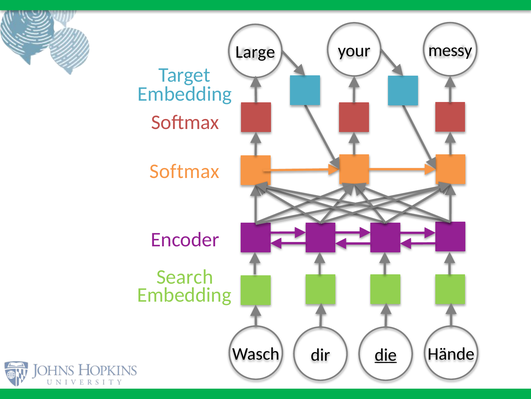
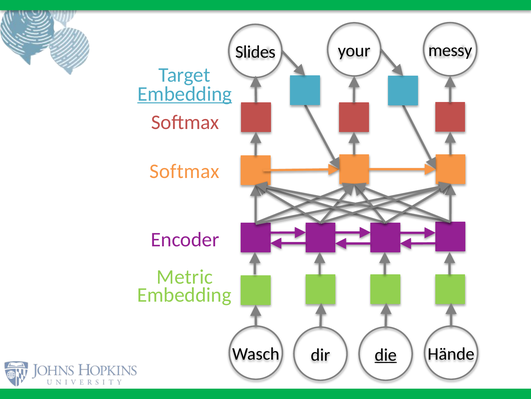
Large: Large -> Slides (255, 52)
Embedding underline: none -> present (185, 94)
Search: Search -> Metric (185, 276)
